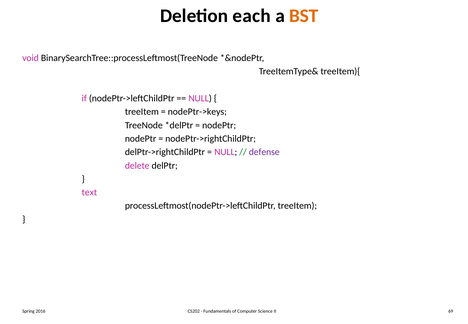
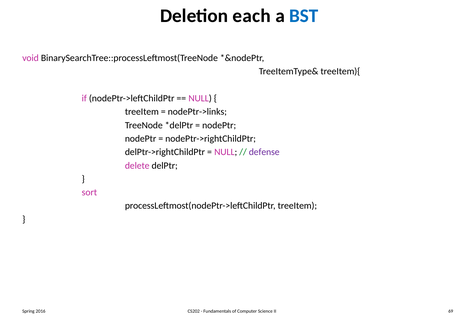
BST colour: orange -> blue (304, 16)
nodePtr->keys: nodePtr->keys -> nodePtr->links (197, 112)
text: text -> sort (89, 192)
